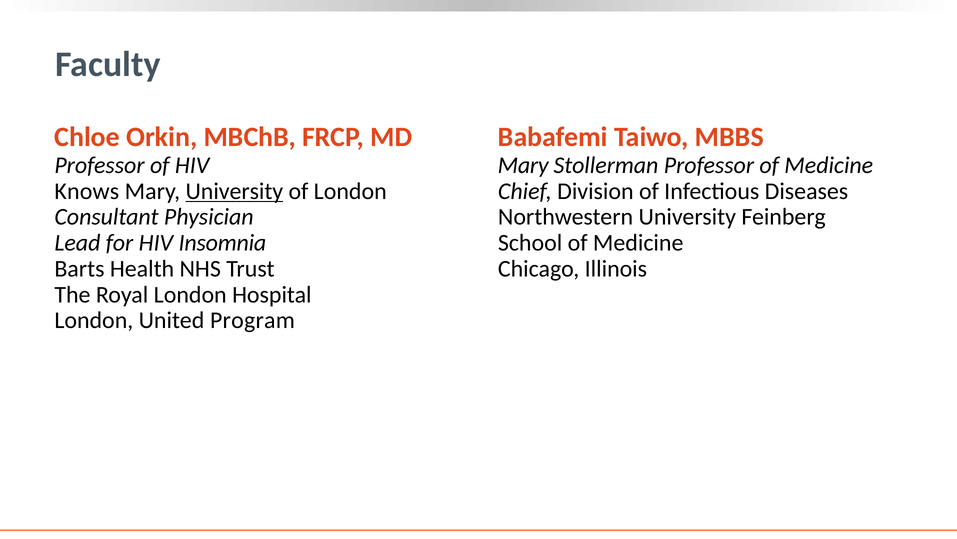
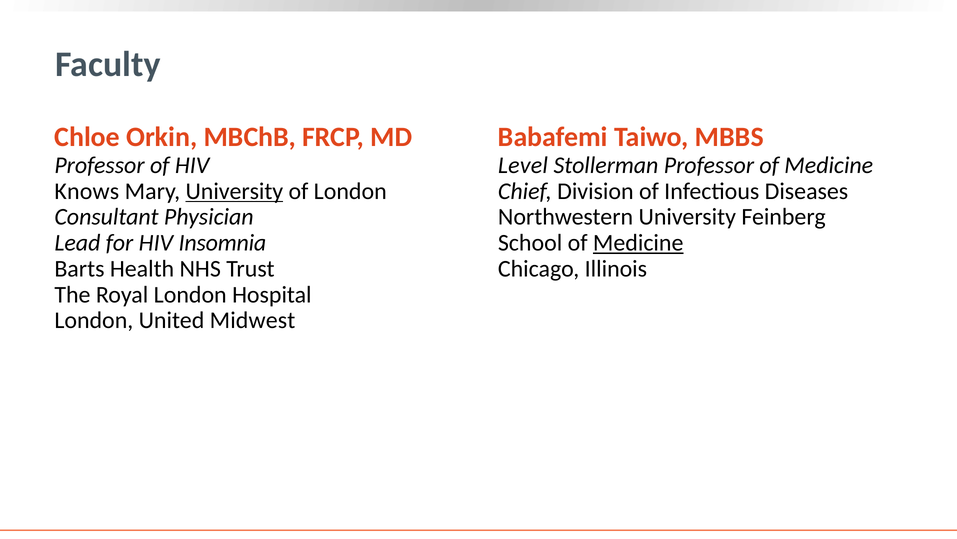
Mary: Mary -> Level (523, 165)
Medicine underline: none -> present (638, 243)
Program: Program -> Midwest (252, 320)
